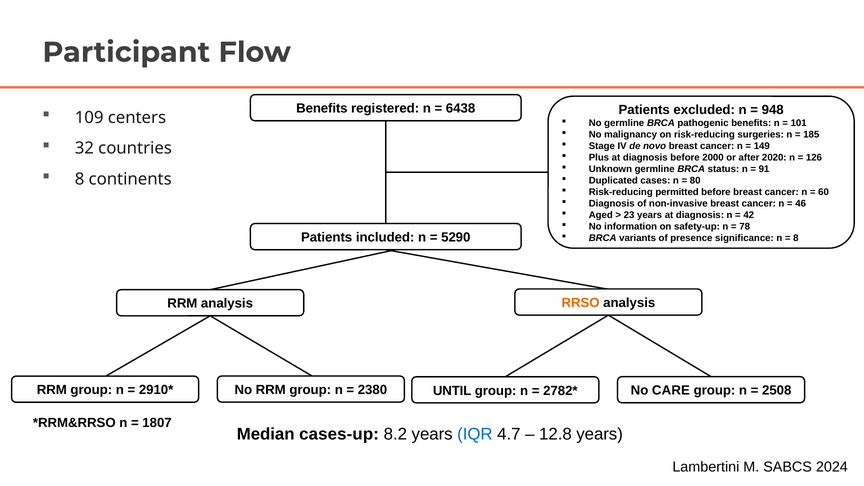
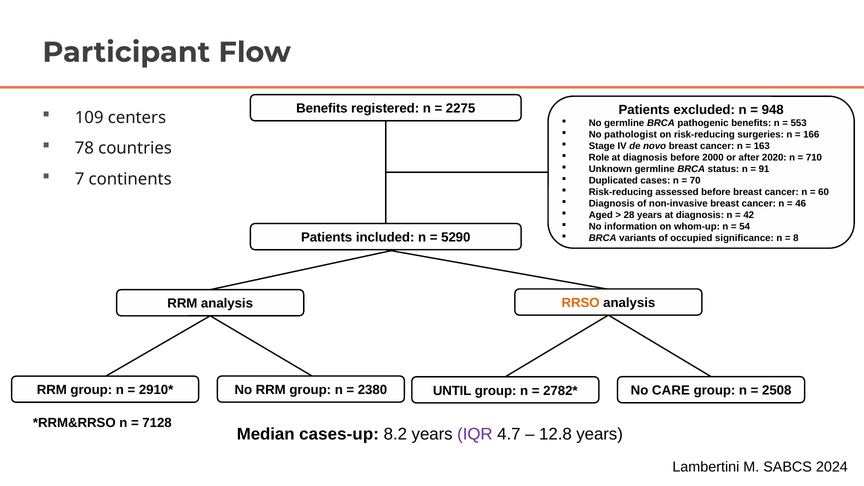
6438: 6438 -> 2275 (461, 109)
101: 101 -> 553 (799, 123)
malignancy: malignancy -> pathologist (631, 135)
185: 185 -> 166 (811, 135)
32: 32 -> 78 (84, 148)
149: 149 -> 163 (762, 146)
Plus: Plus -> Role (599, 158)
126: 126 -> 710 (814, 158)
8: 8 -> 7 (80, 179)
80: 80 -> 70 (695, 181)
permitted: permitted -> assessed (677, 192)
23: 23 -> 28 (629, 215)
safety-up: safety-up -> whom-up (697, 227)
78: 78 -> 54 (745, 227)
presence: presence -> occupied (691, 238)
1807: 1807 -> 7128 (157, 423)
IQR colour: blue -> purple (475, 434)
